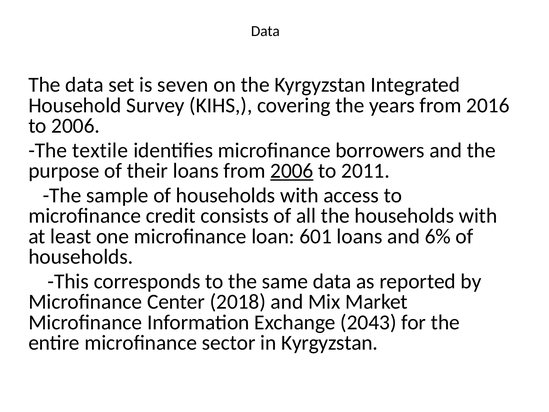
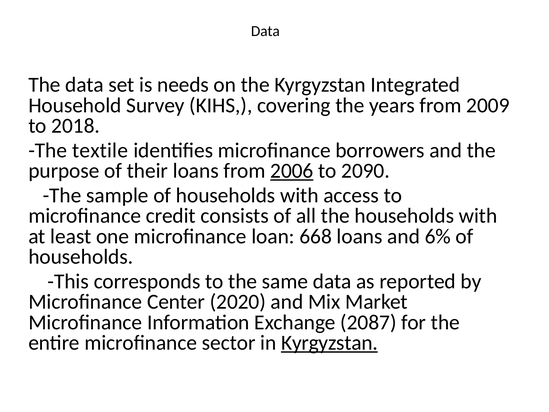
seven: seven -> needs (183, 85)
2016: 2016 -> 2009 (488, 105)
to 2006: 2006 -> 2018 (76, 126)
2011: 2011 -> 2090 (366, 171)
601: 601 -> 668 (316, 236)
2018: 2018 -> 2020 (238, 302)
2043: 2043 -> 2087 (368, 322)
Kyrgyzstan underline: none -> present (329, 343)
